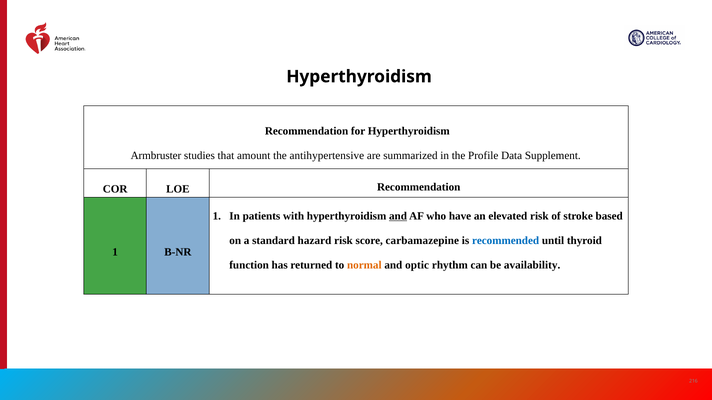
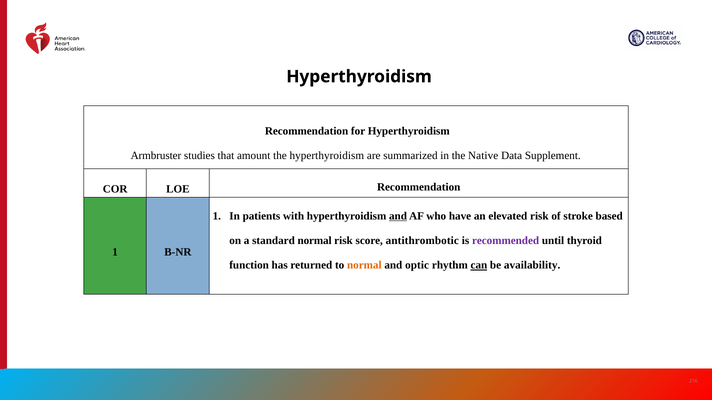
the antihypertensive: antihypertensive -> hyperthyroidism (327, 156)
Profile: Profile -> Native (483, 156)
standard hazard: hazard -> normal (315, 241)
carbamazepine: carbamazepine -> antithrombotic (422, 241)
recommended colour: blue -> purple (506, 241)
can underline: none -> present (479, 265)
